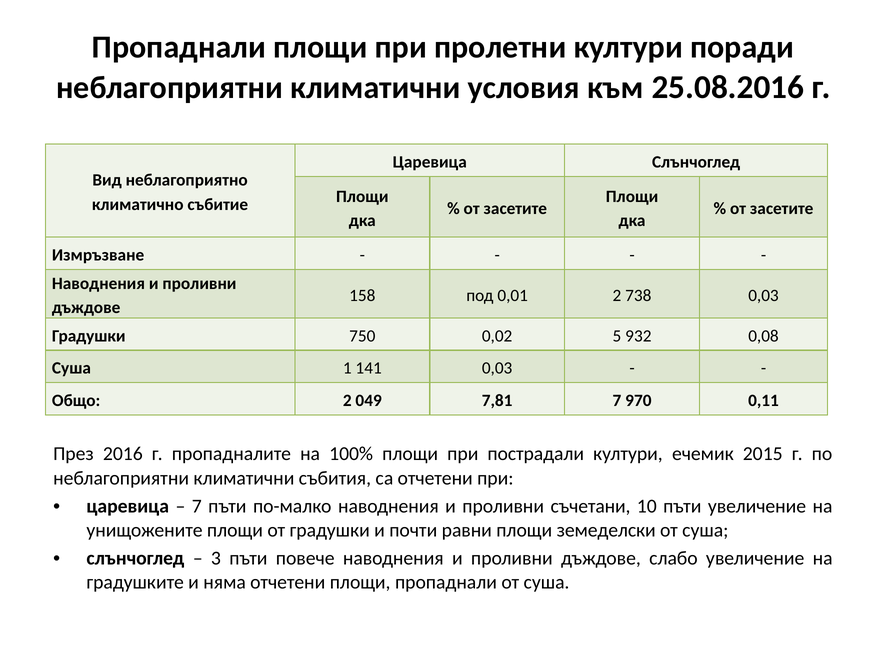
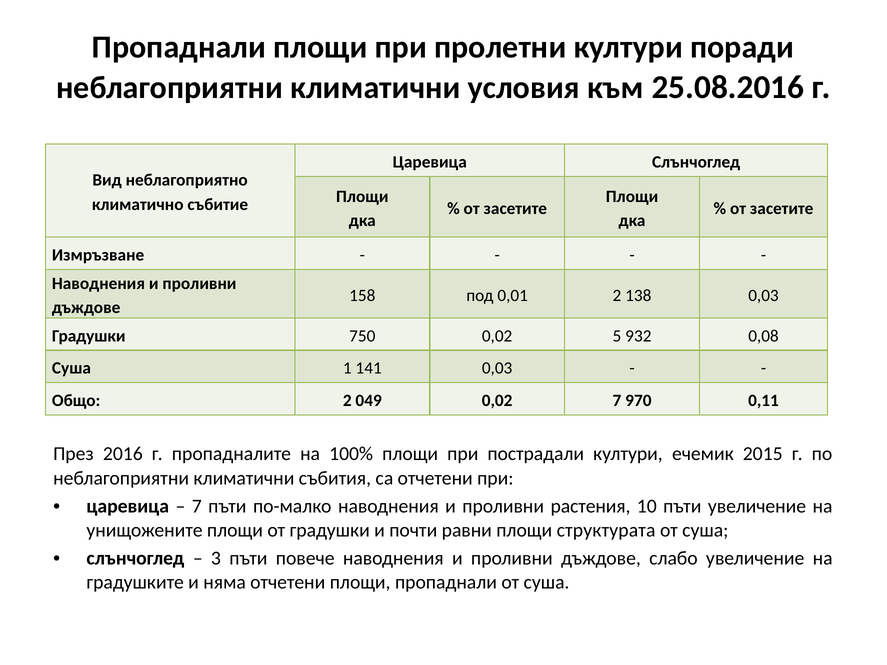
738: 738 -> 138 (638, 296)
049 7,81: 7,81 -> 0,02 (497, 401)
съчетани: съчетани -> растения (591, 506)
земеделски: земеделски -> структурата (606, 530)
